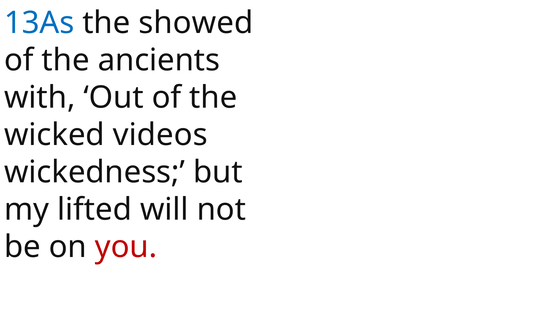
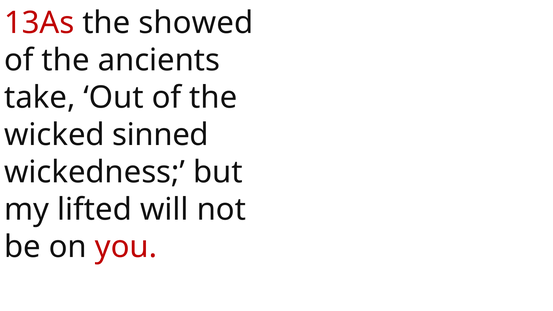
13As colour: blue -> red (39, 23)
with: with -> take (40, 98)
videos: videos -> sinned (161, 135)
